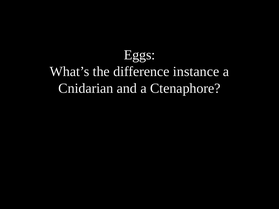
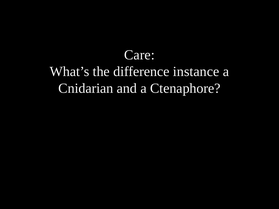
Eggs: Eggs -> Care (139, 55)
